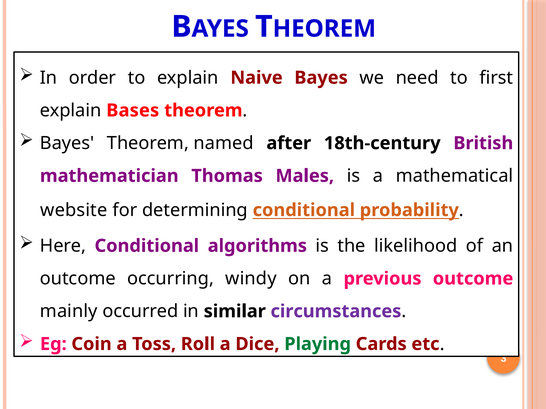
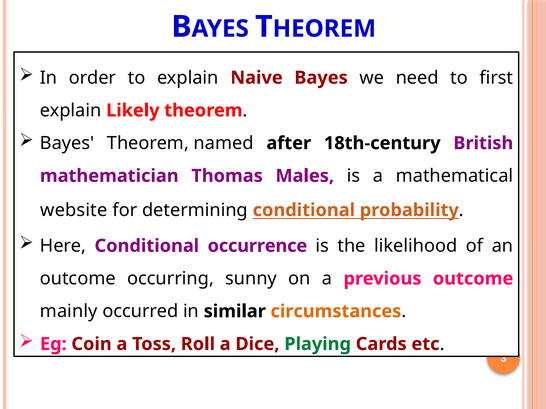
Bases: Bases -> Likely (133, 111)
algorithms: algorithms -> occurrence (257, 246)
windy: windy -> sunny (251, 279)
circumstances colour: purple -> orange (336, 312)
